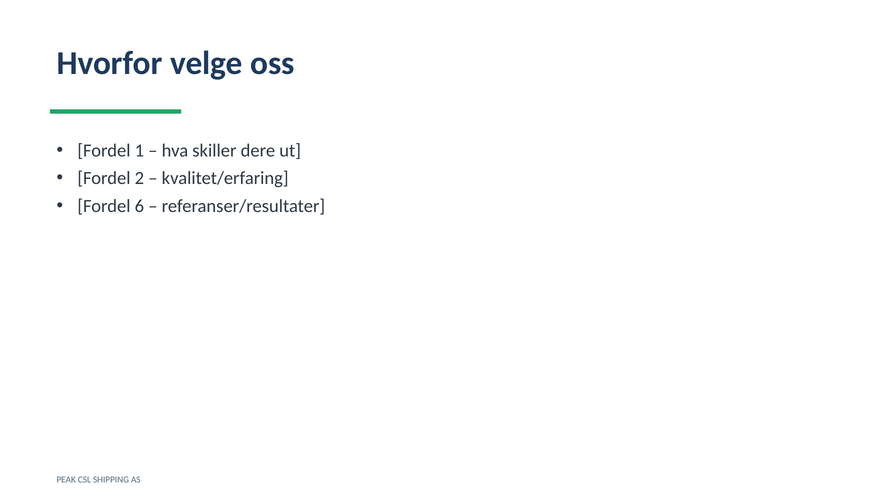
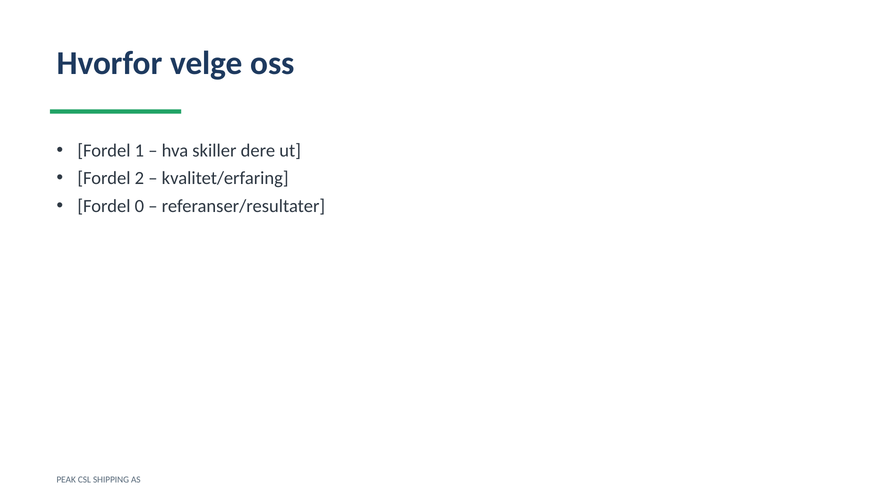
6: 6 -> 0 (139, 206)
